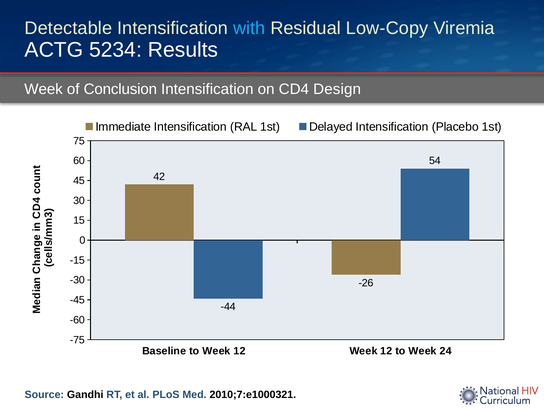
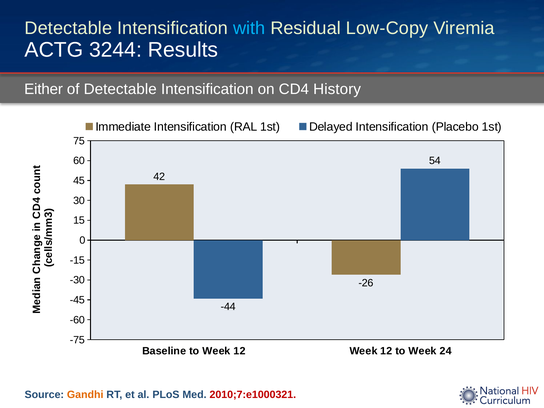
5234: 5234 -> 3244 (116, 50)
Week: Week -> Either (44, 89)
of Conclusion: Conclusion -> Detectable (120, 89)
Design: Design -> History (337, 89)
Gandhi colour: black -> orange (85, 395)
2010;7:e1000321 colour: black -> red (253, 395)
